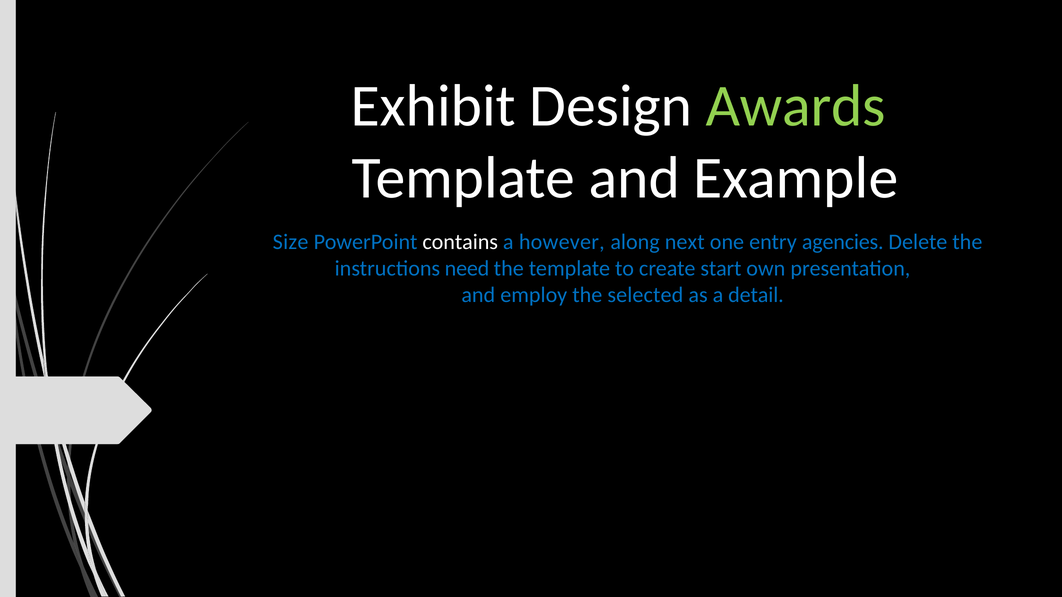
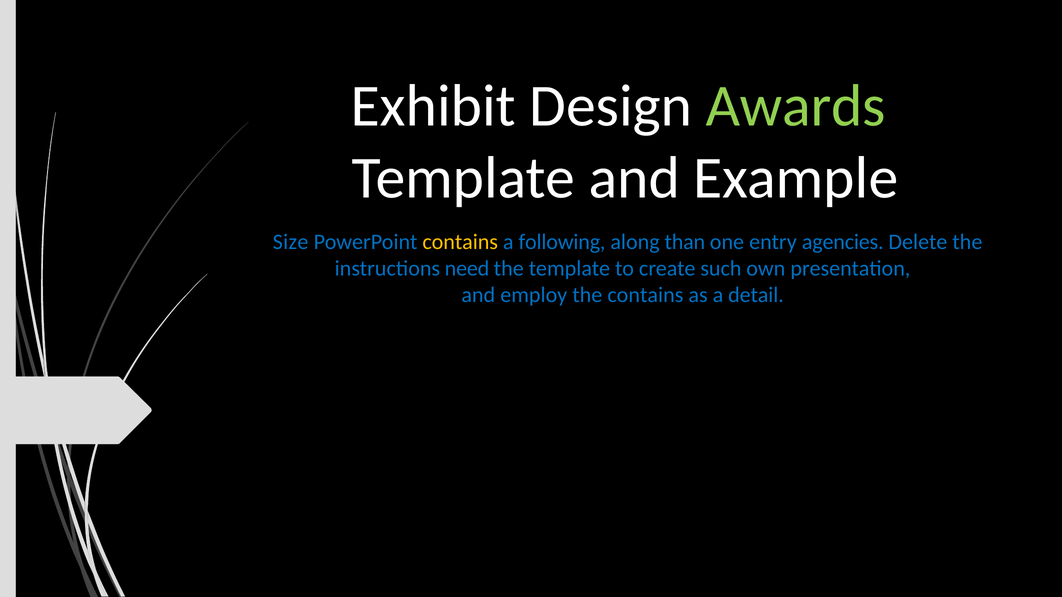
contains colour: white -> yellow (460, 242)
however: however -> following (562, 242)
next: next -> than (685, 242)
start: start -> such (721, 269)
the selected: selected -> contains (645, 295)
